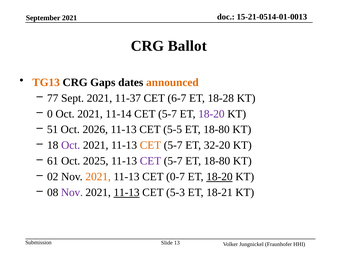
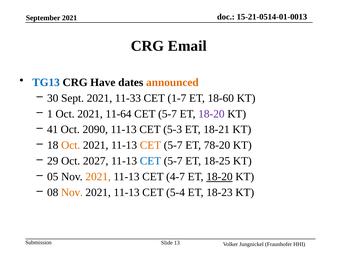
Ballot: Ballot -> Email (187, 46)
TG13 colour: orange -> blue (46, 82)
Gaps: Gaps -> Have (103, 82)
77: 77 -> 30 (53, 98)
11-37: 11-37 -> 11-33 (128, 98)
6-7: 6-7 -> 1-7 (177, 98)
18-28: 18-28 -> 18-60 (221, 98)
0: 0 -> 1 (50, 114)
11-14: 11-14 -> 11-64 (119, 114)
51: 51 -> 41 (53, 130)
2026: 2026 -> 2090 (95, 130)
5-5: 5-5 -> 5-3 (173, 130)
18-80: 18-80 -> 18-21 (217, 130)
Oct colour: purple -> orange (71, 146)
32-20: 32-20 -> 78-20 (217, 146)
61: 61 -> 29 (53, 161)
2025: 2025 -> 2027 (96, 161)
CET colour: purple -> blue (150, 161)
5-7 ET 18-80: 18-80 -> 18-25 (217, 161)
02: 02 -> 05 (53, 177)
0-7: 0-7 -> 4-7 (176, 177)
Nov colour: purple -> orange (72, 193)
11-13 underline: present -> none (127, 193)
5-3: 5-3 -> 5-4 (176, 193)
18-21: 18-21 -> 18-23 (219, 193)
